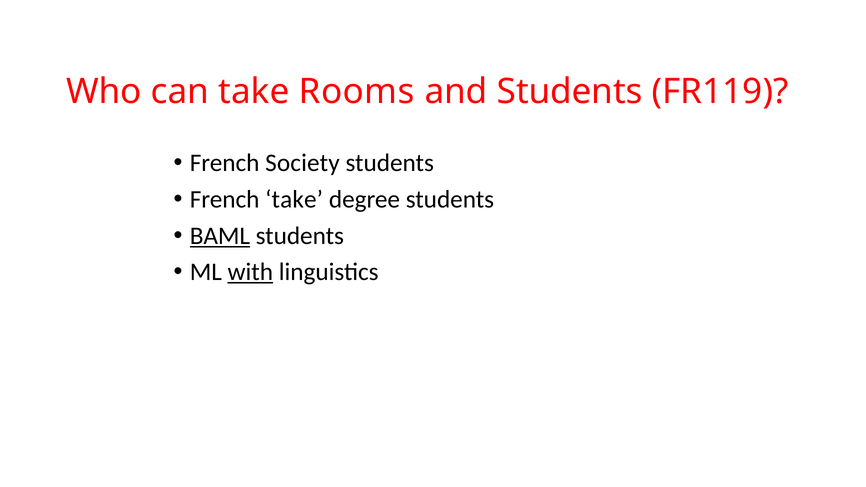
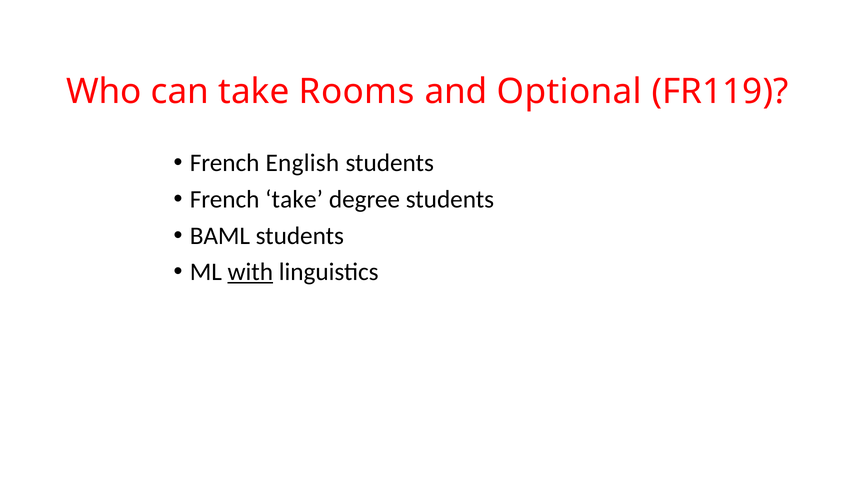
and Students: Students -> Optional (569, 92)
Society: Society -> English (302, 163)
BAML underline: present -> none (220, 236)
